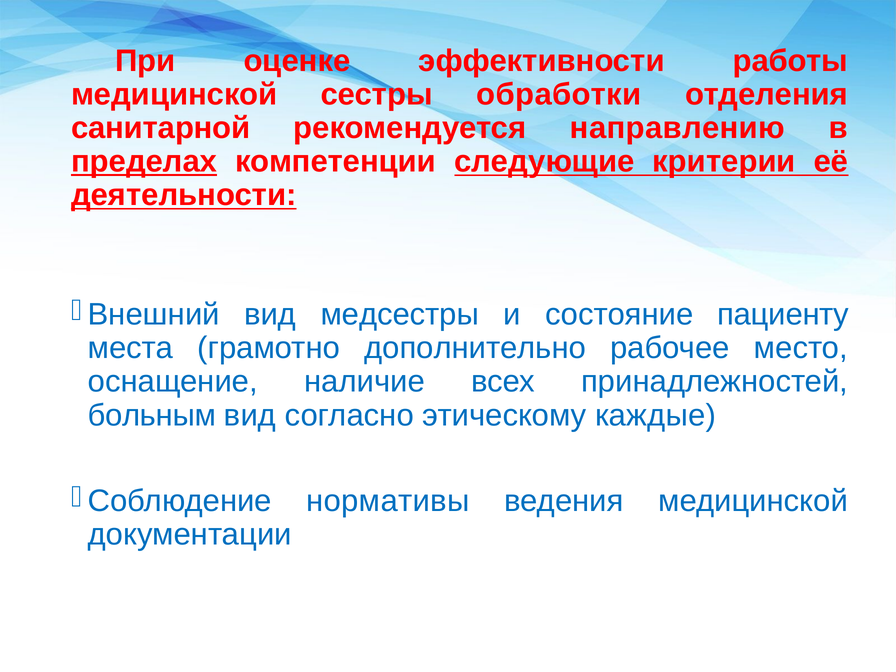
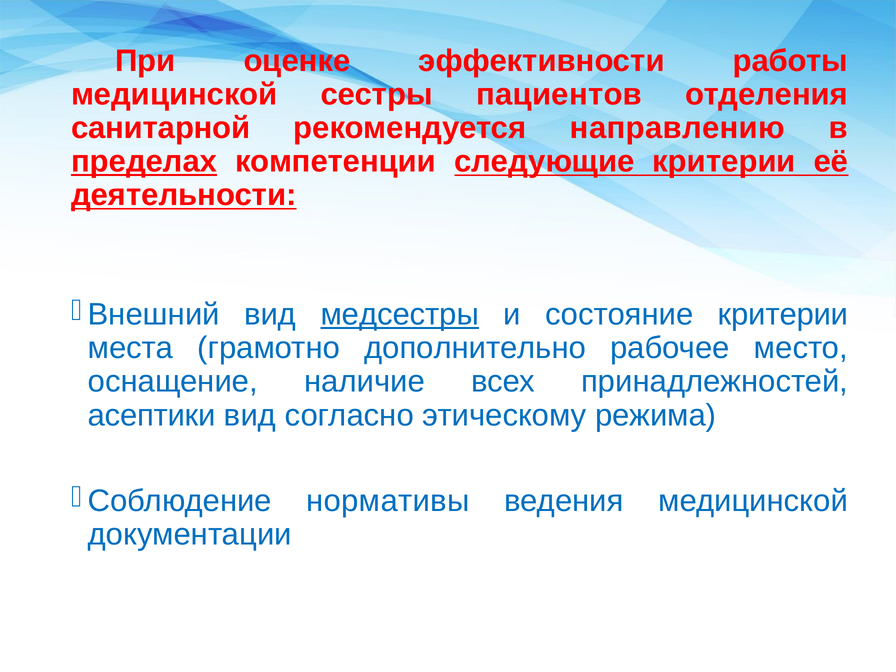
обработки: обработки -> пациентов (559, 94)
медсестры underline: none -> present (400, 315)
состояние пациенту: пациенту -> критерии (783, 315)
больным: больным -> асептики (152, 415)
каждые: каждые -> режима (656, 415)
